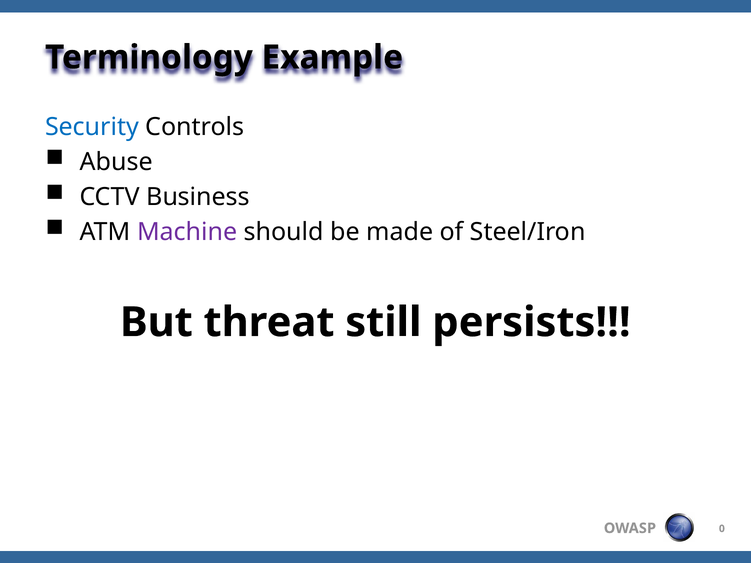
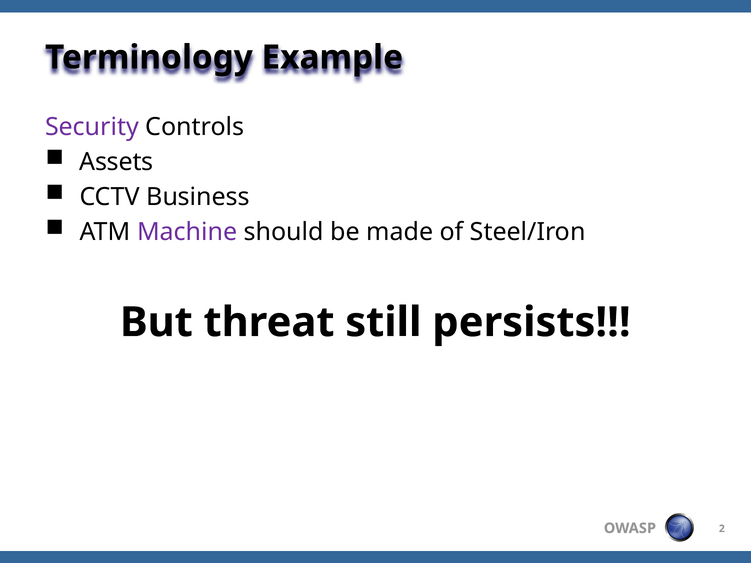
Security colour: blue -> purple (92, 127)
Abuse: Abuse -> Assets (116, 162)
0: 0 -> 2 (722, 529)
